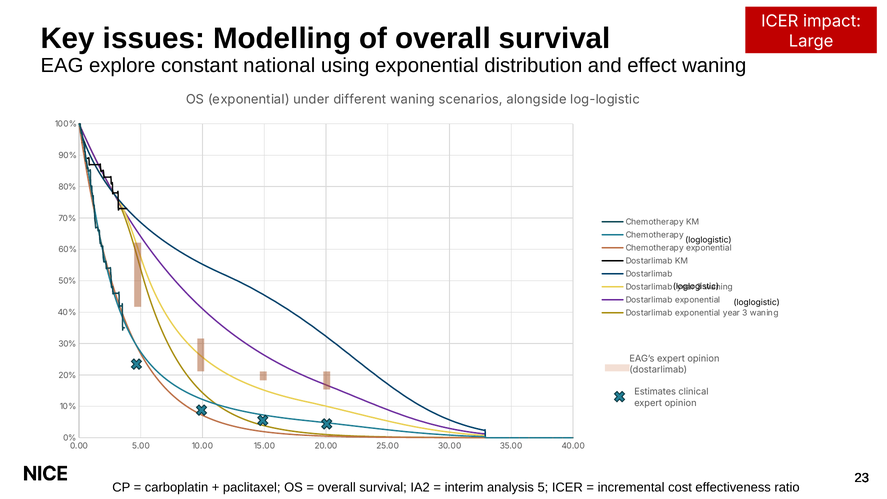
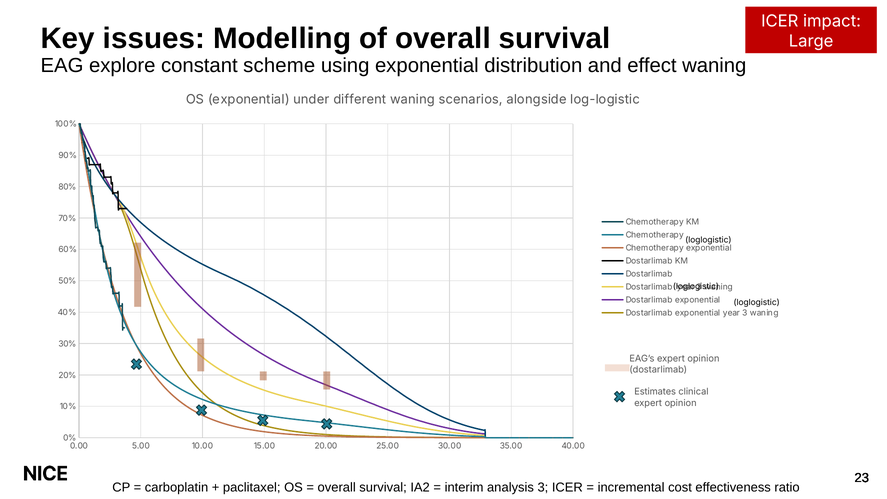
national: national -> scheme (279, 65)
analysis 5: 5 -> 3 (543, 488)
